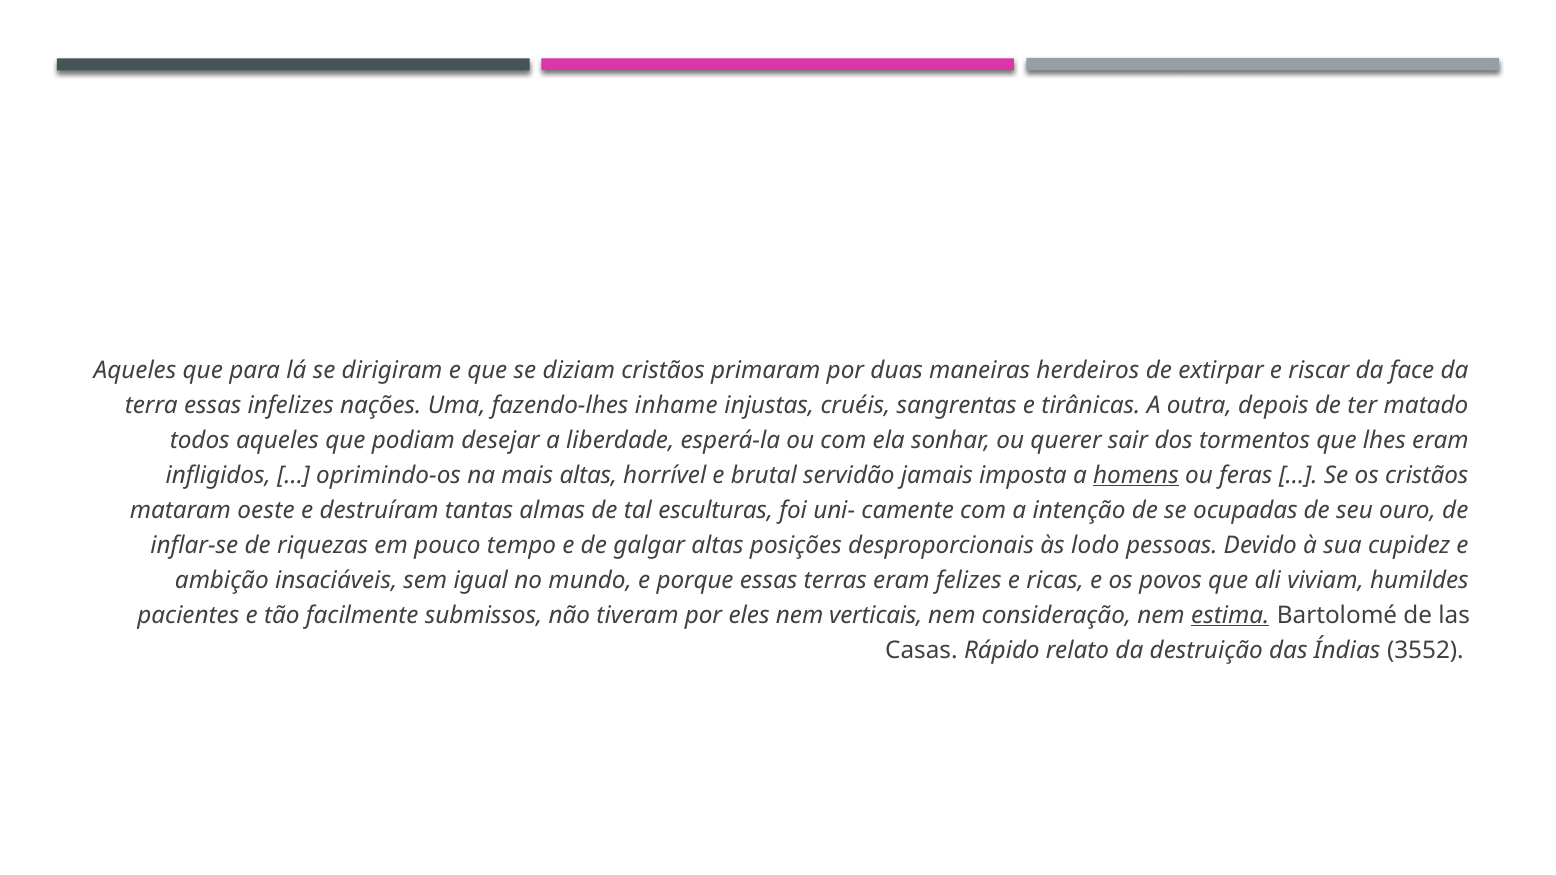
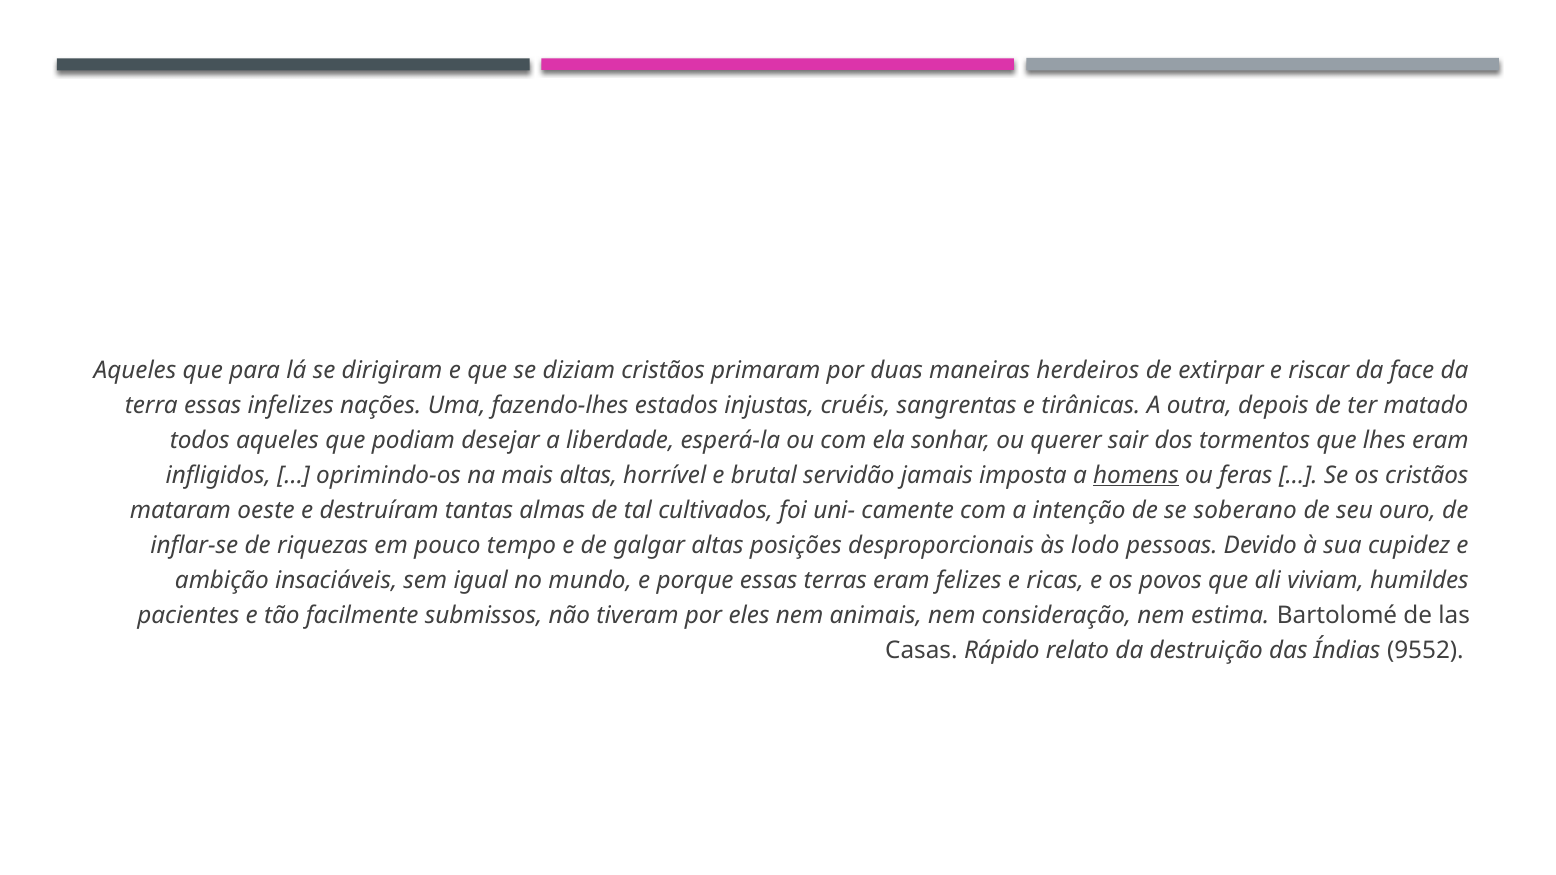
inhame: inhame -> estados (676, 405)
esculturas: esculturas -> cultivados (716, 510)
ocupadas: ocupadas -> soberano (1245, 510)
verticais: verticais -> animais (876, 615)
estima underline: present -> none (1230, 615)
3552: 3552 -> 9552 (1425, 650)
